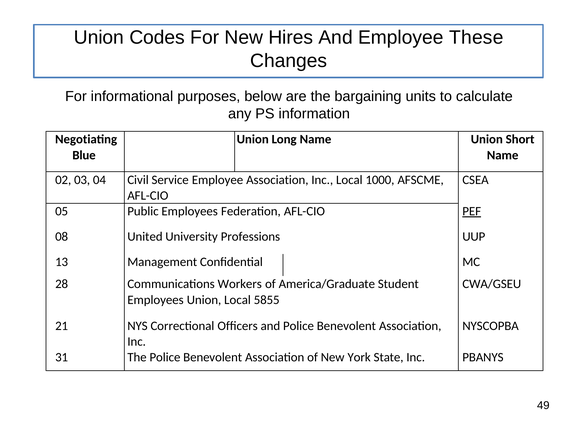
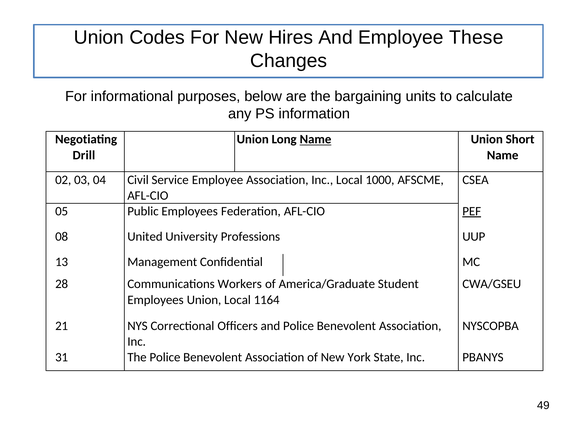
Name underline: none -> present (315, 139)
Blue: Blue -> Drill (84, 155)
5855: 5855 -> 1164 (267, 299)
